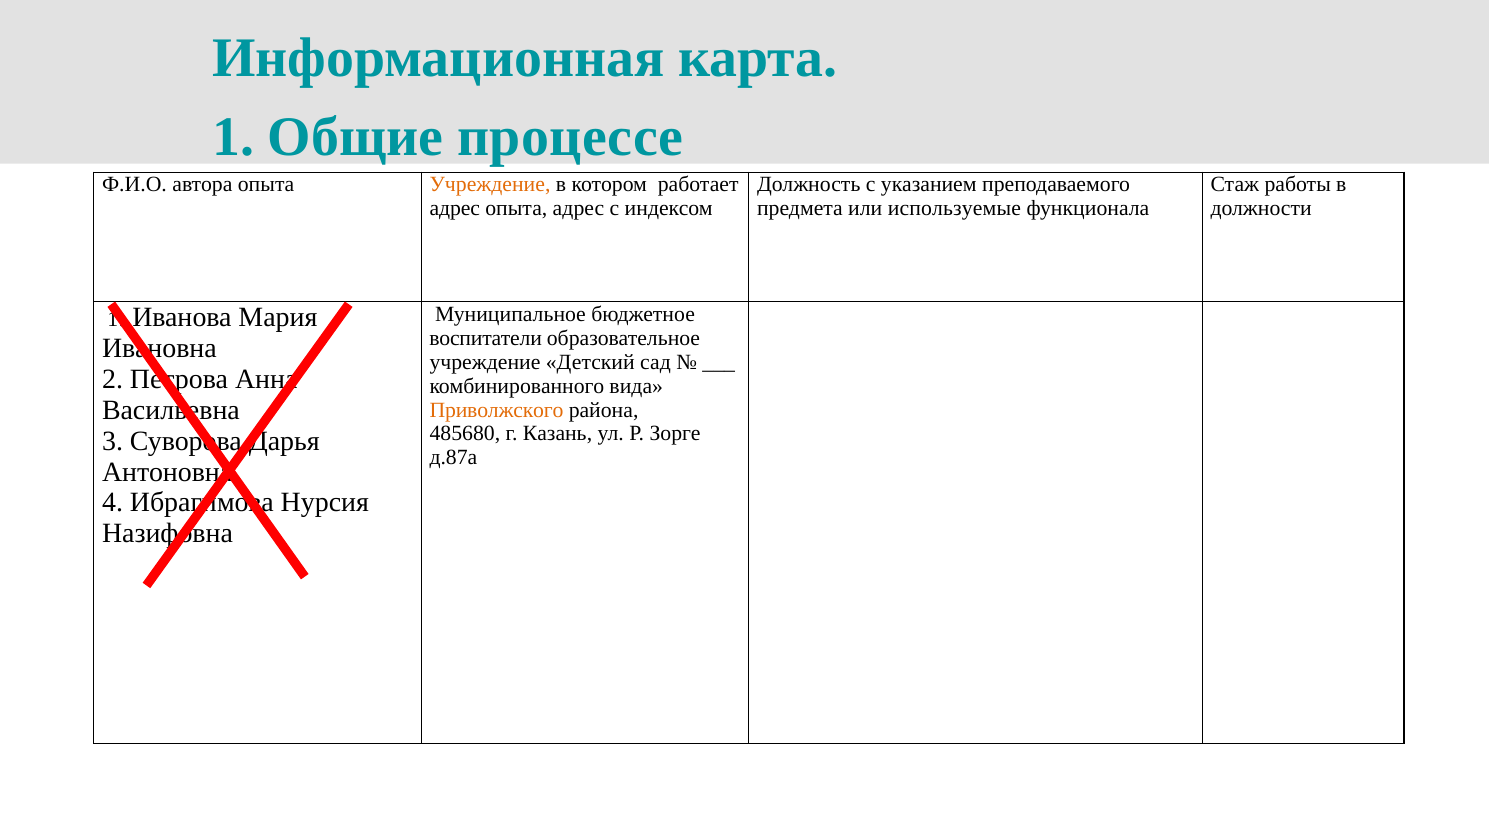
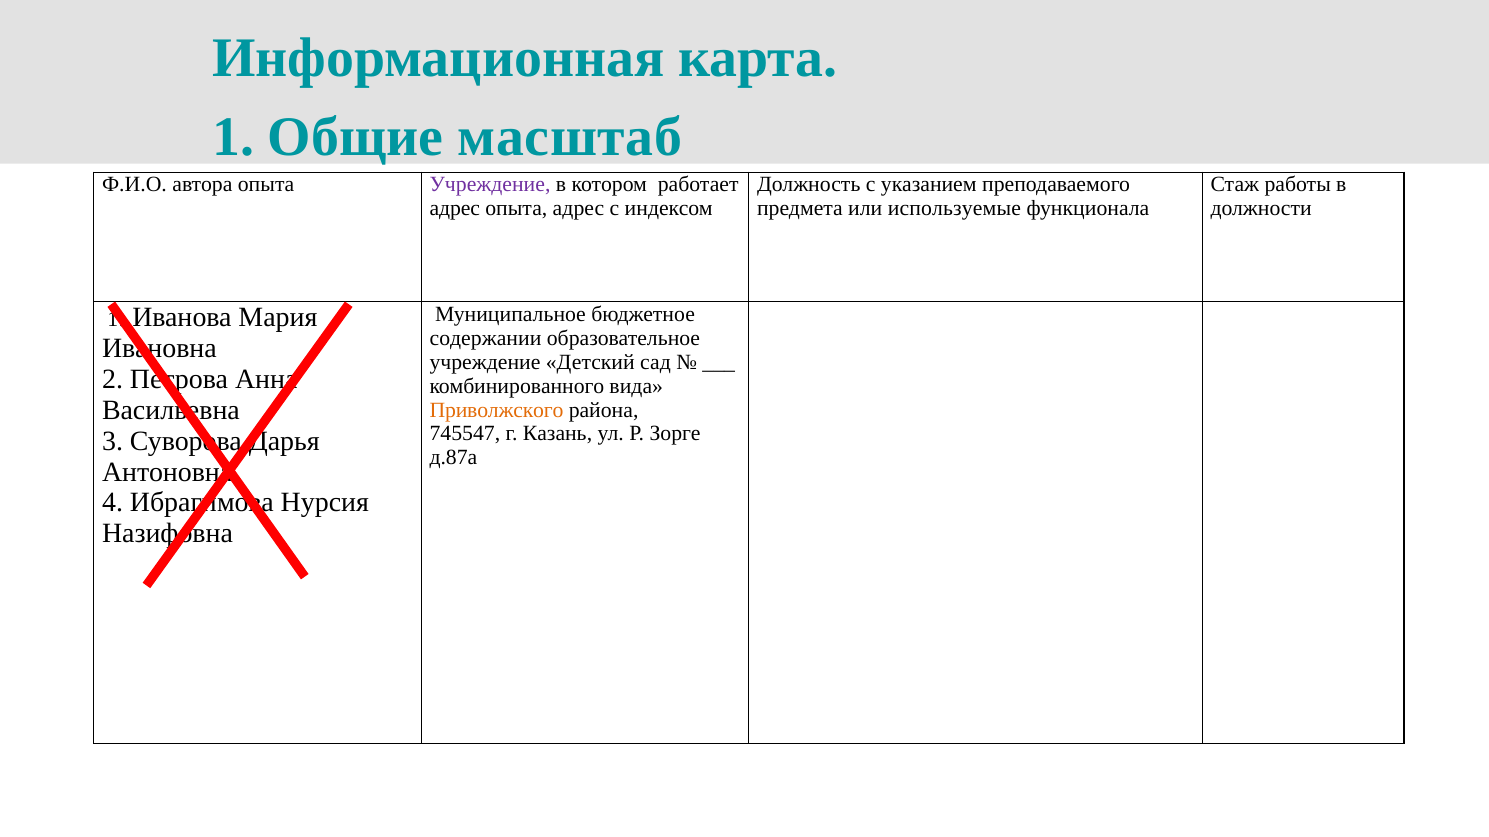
процессе: процессе -> масштаб (570, 137)
Учреждение colour: orange -> purple (490, 185)
воспитатели: воспитатели -> содержании (486, 338)
485680: 485680 -> 745547 (465, 434)
